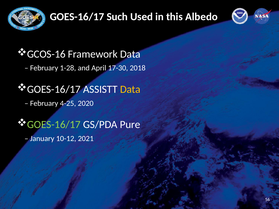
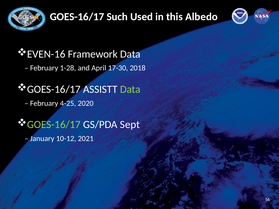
GCOS-16: GCOS-16 -> EVEN-16 (46, 54)
Data colour: yellow -> light green (130, 89)
Pure: Pure -> Sept (130, 125)
